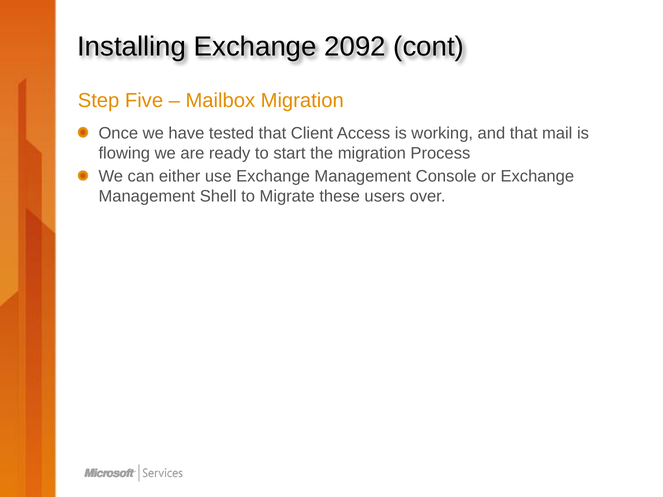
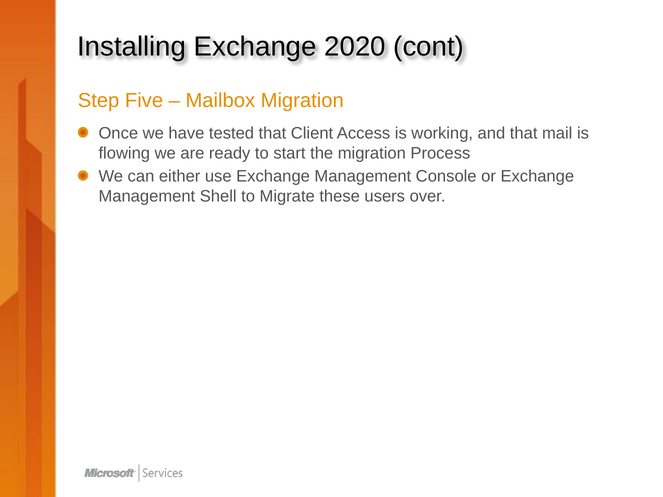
2092: 2092 -> 2020 (355, 47)
